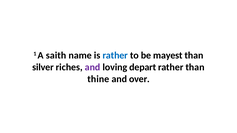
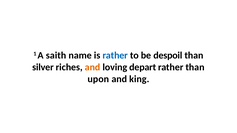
mayest: mayest -> despoil (168, 55)
and colour: purple -> orange (93, 67)
thine: thine -> upon (98, 79)
over: over -> king (139, 79)
